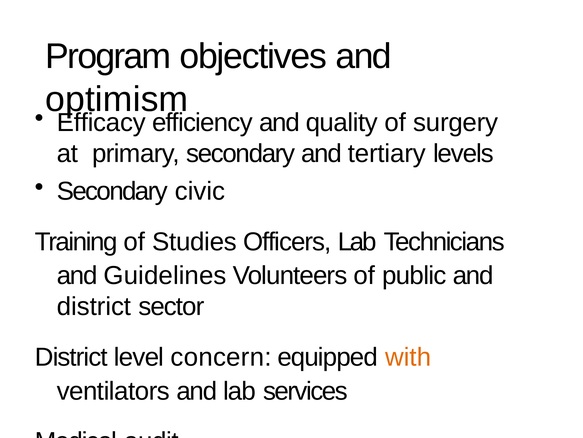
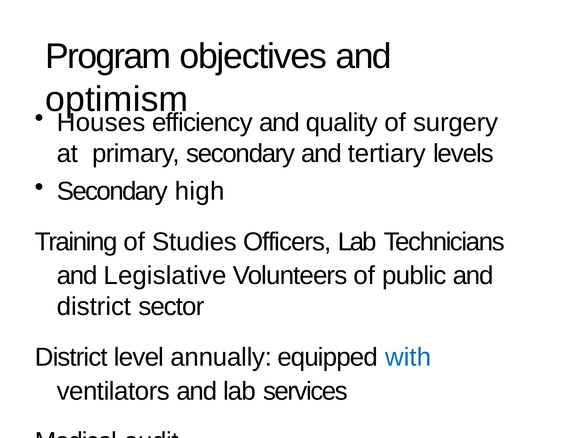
Efficacy: Efficacy -> Houses (101, 122)
civic: civic -> high (200, 191)
Guidelines: Guidelines -> Legislative (165, 275)
concern: concern -> annually (221, 357)
with colour: orange -> blue (408, 357)
